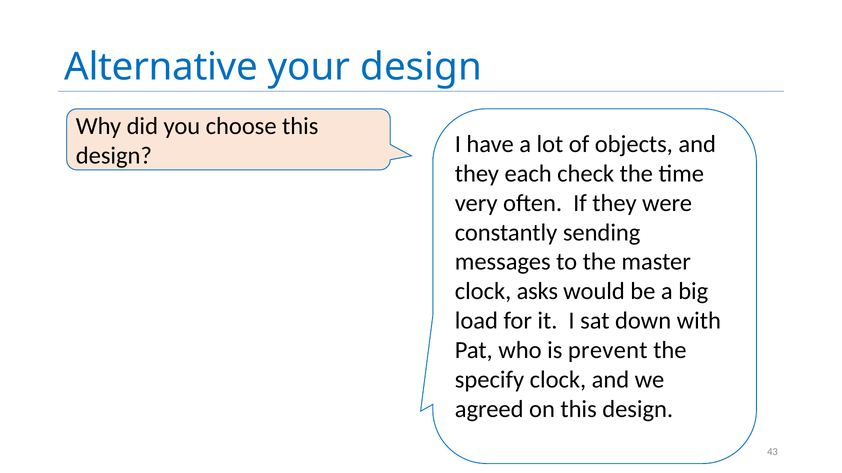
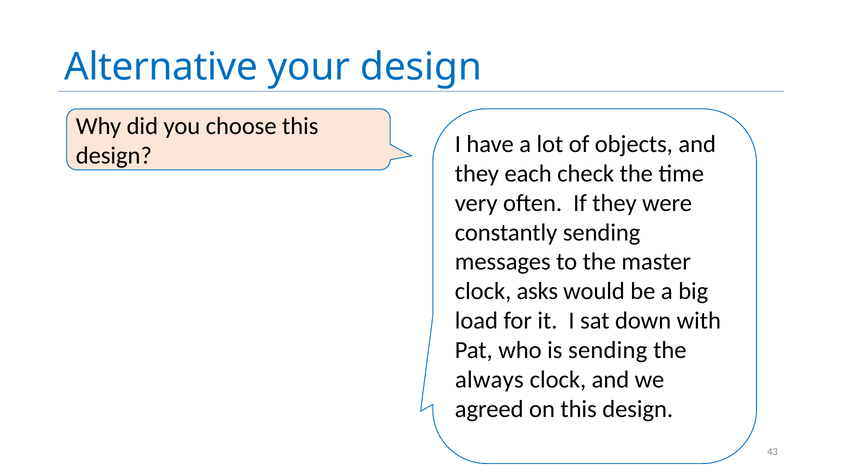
is prevent: prevent -> sending (608, 351)
specify: specify -> always (489, 380)
